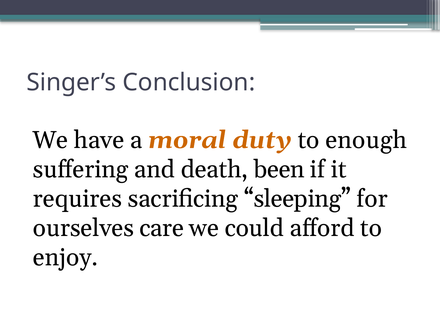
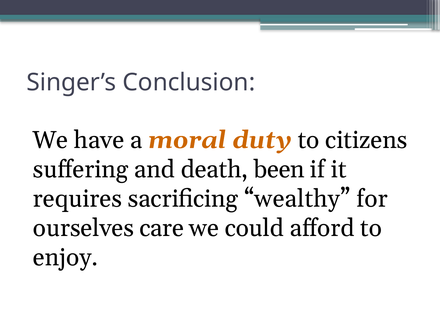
enough: enough -> citizens (366, 140)
sleeping: sleeping -> wealthy (297, 199)
